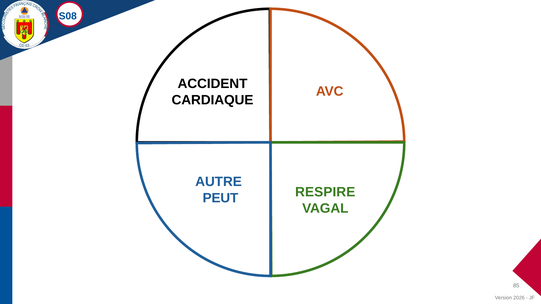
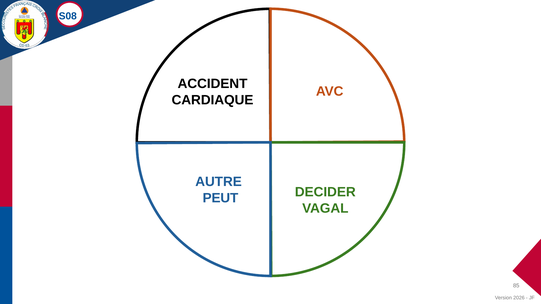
RESPIRE: RESPIRE -> DECIDER (325, 192)
